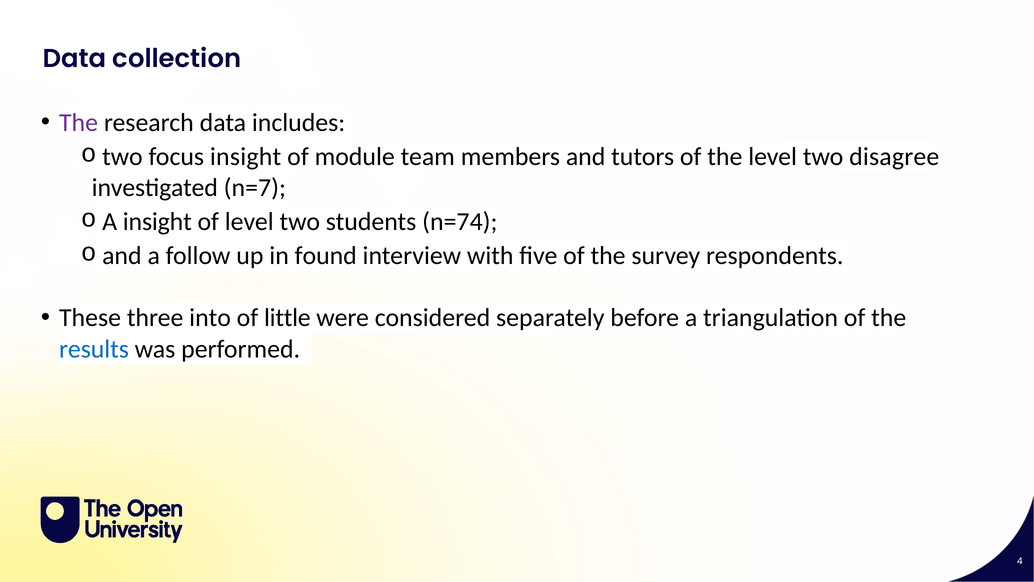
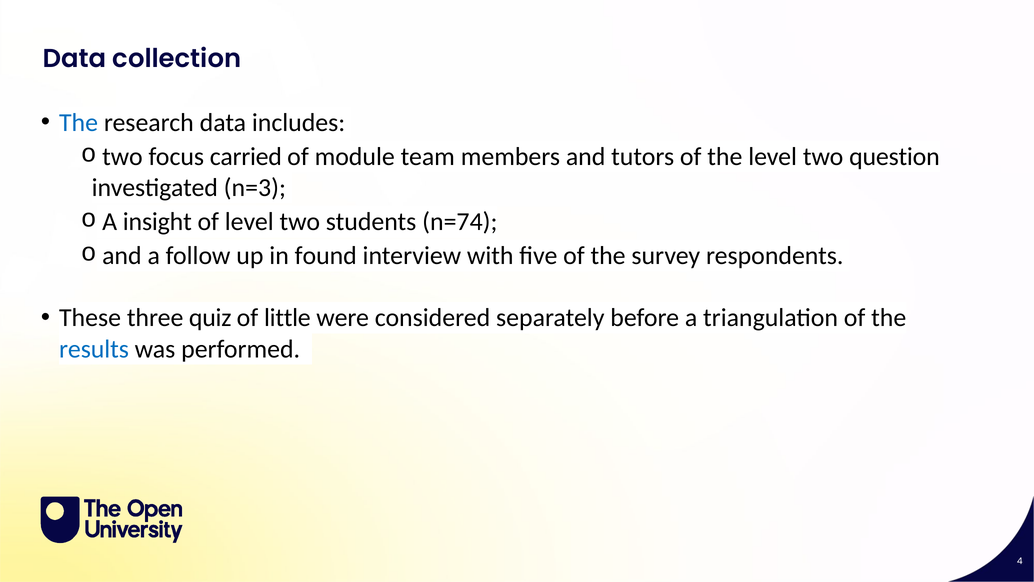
The colour: purple -> blue (79, 123)
focus insight: insight -> carried (246, 157)
disagree: disagree -> question (894, 157)
n=7: n=7 -> n=3 (255, 188)
into: into -> quiz (210, 318)
